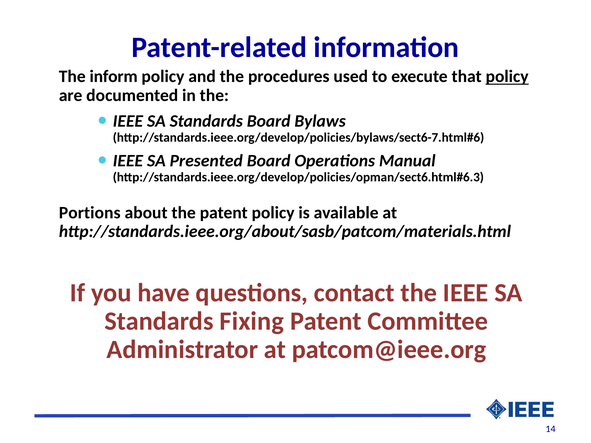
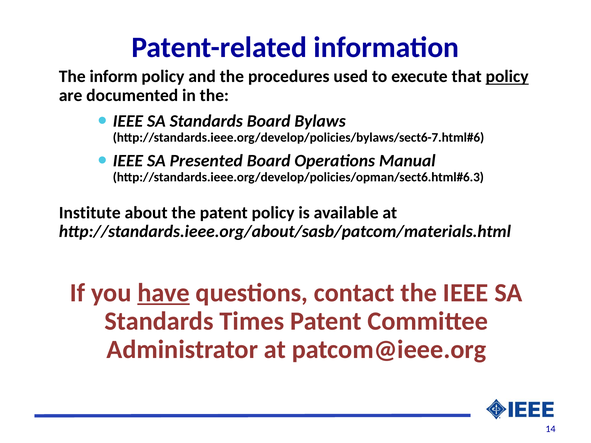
Portions: Portions -> Institute (90, 213)
have underline: none -> present (164, 293)
Fixing: Fixing -> Times (252, 321)
